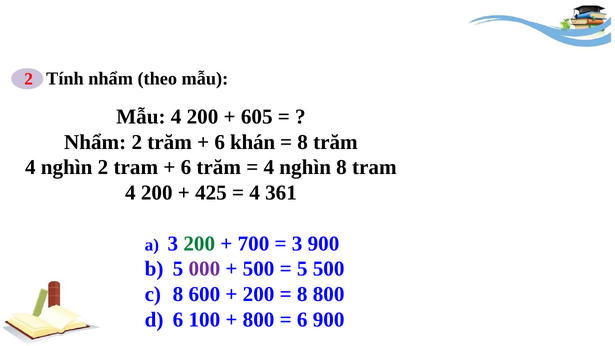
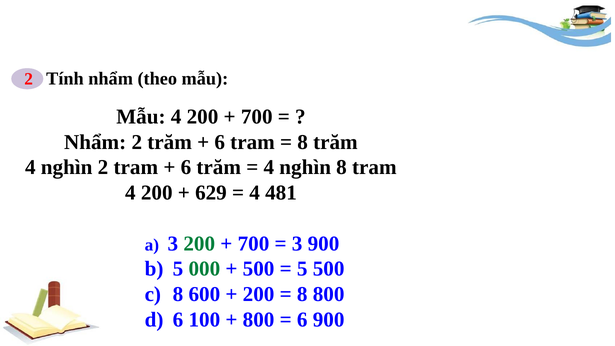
605: 605 -> 700 (257, 117)
6 khán: khán -> tram (253, 142)
425: 425 -> 629 (211, 193)
361: 361 -> 481 (281, 193)
000 colour: purple -> green (204, 269)
